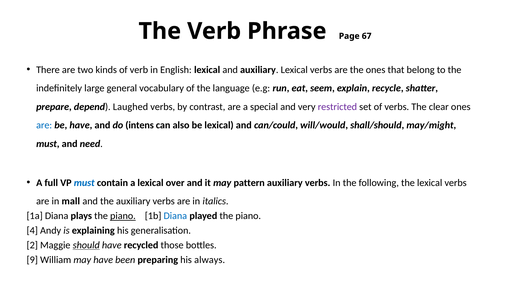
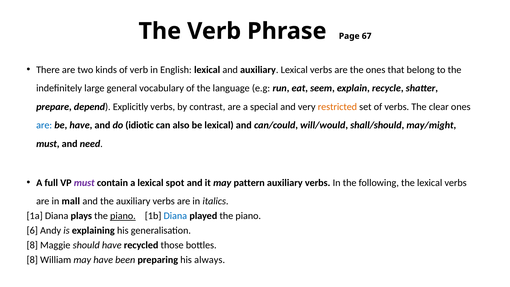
Laughed: Laughed -> Explicitly (131, 107)
restricted colour: purple -> orange (337, 107)
intens: intens -> idiotic (140, 125)
must colour: blue -> purple (84, 183)
over: over -> spot (175, 183)
4: 4 -> 6 (32, 230)
2: 2 -> 8 (32, 245)
should underline: present -> none (86, 245)
9: 9 -> 8 (32, 260)
